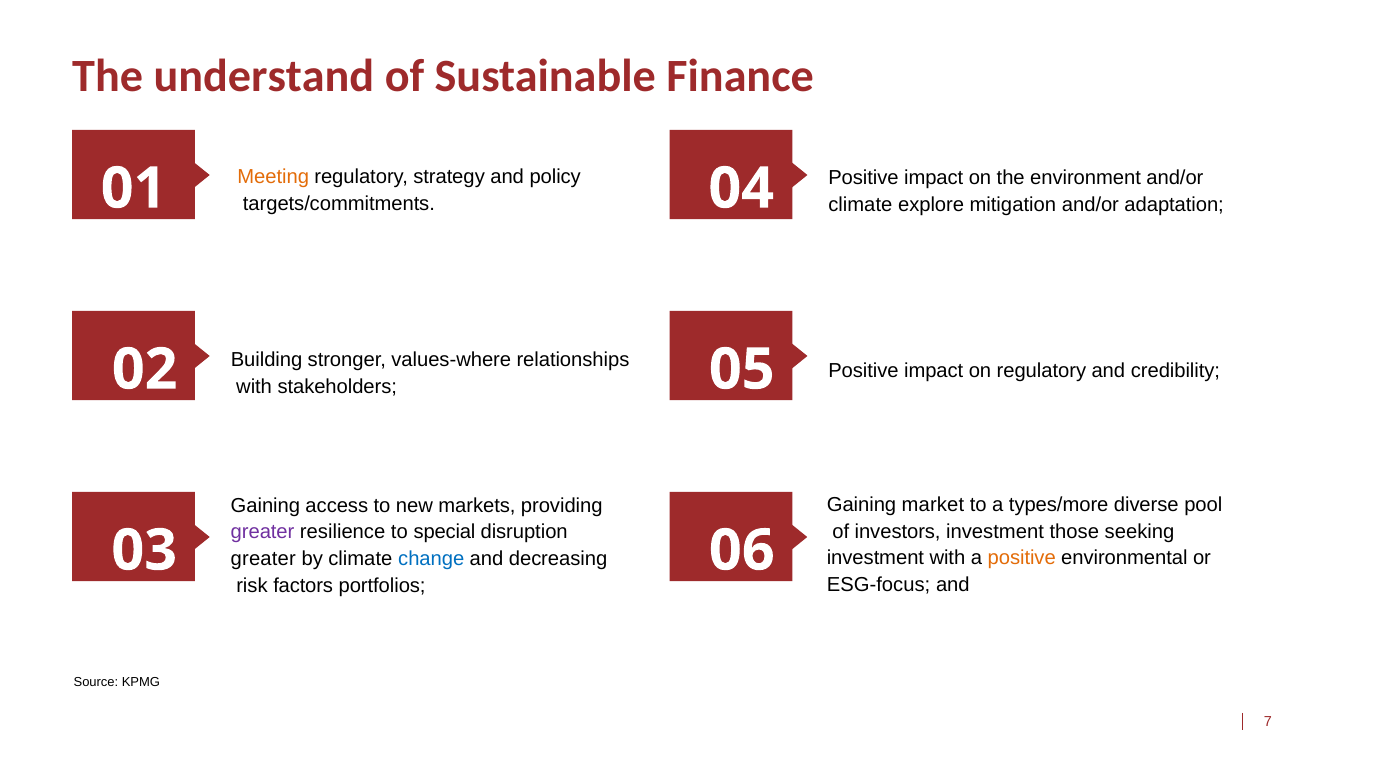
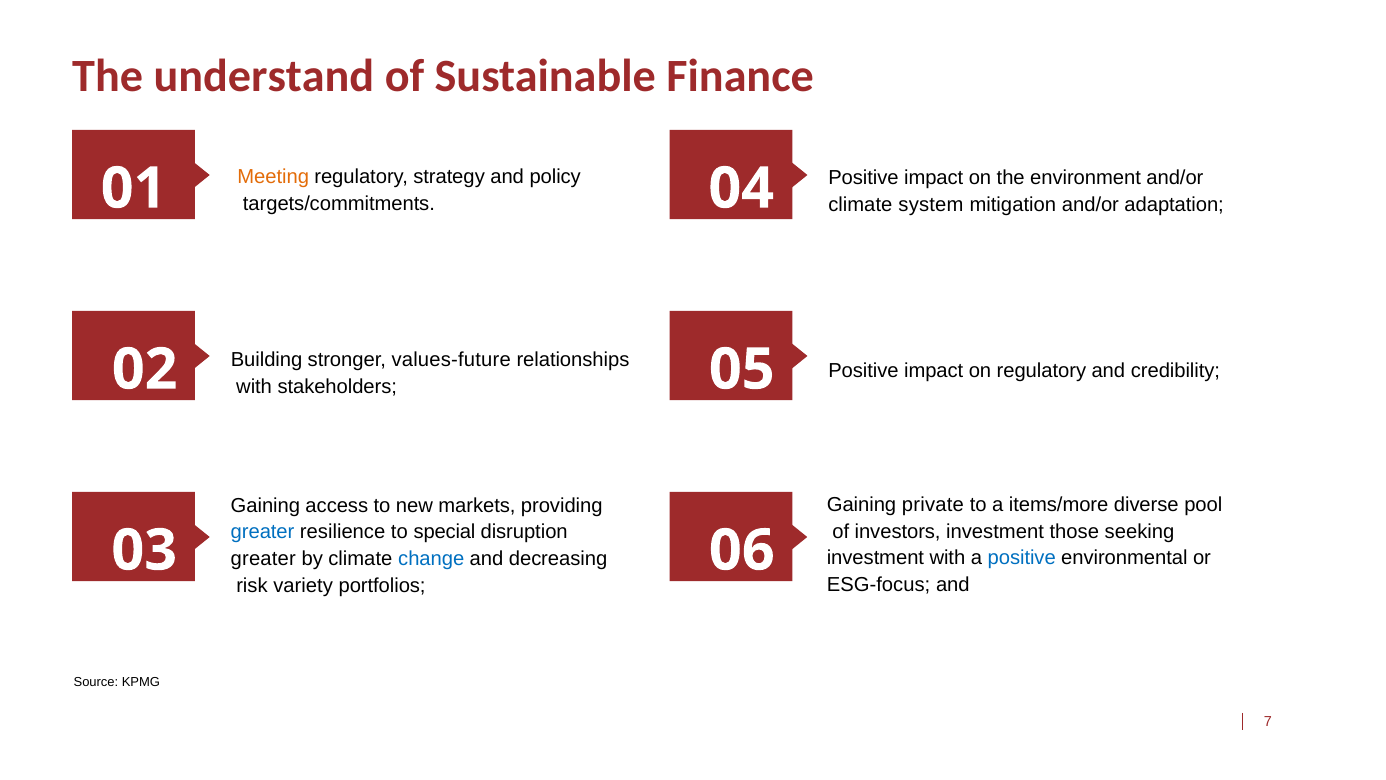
explore: explore -> system (931, 205)
values-where: values-where -> values-future (451, 360)
market: market -> private (933, 505)
types/more: types/more -> items/more (1059, 505)
greater colour: purple -> blue (263, 532)
positive colour: orange -> blue (1022, 558)
factors: factors -> variety (303, 585)
